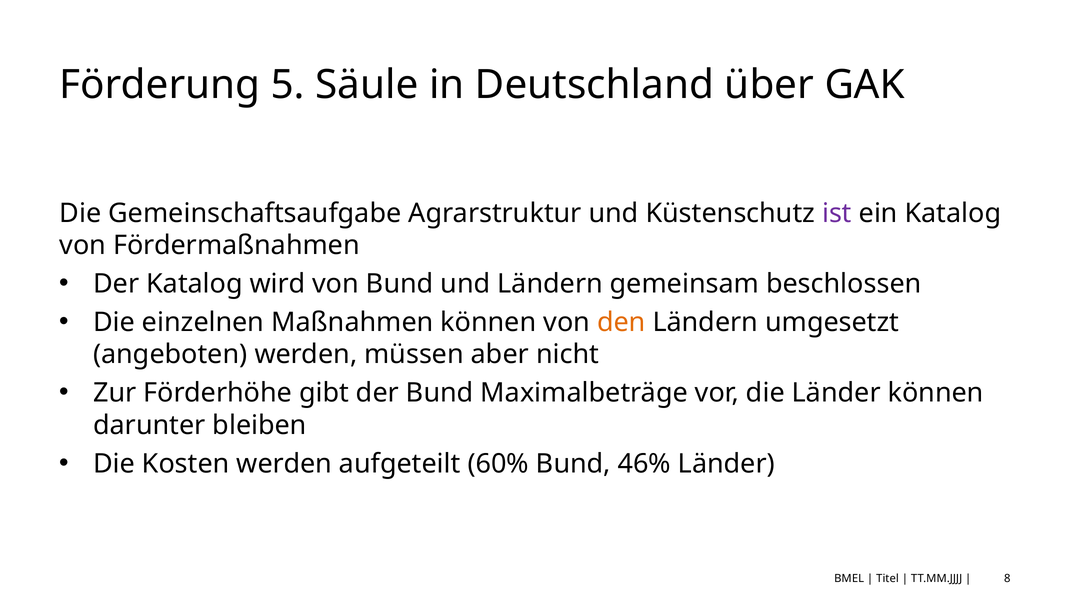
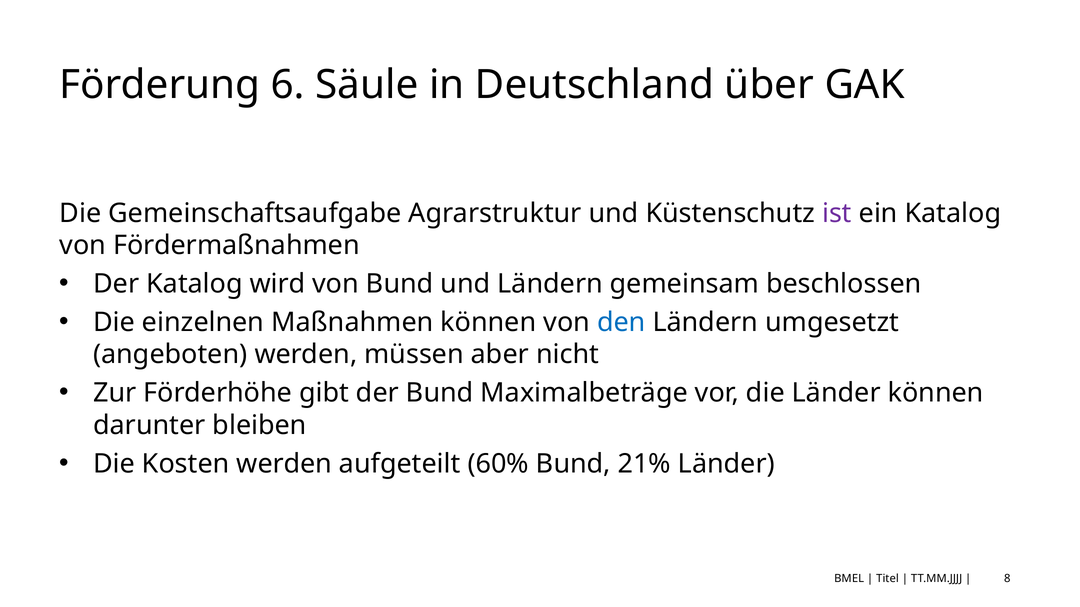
5: 5 -> 6 (288, 85)
den colour: orange -> blue (621, 322)
46%: 46% -> 21% (644, 464)
